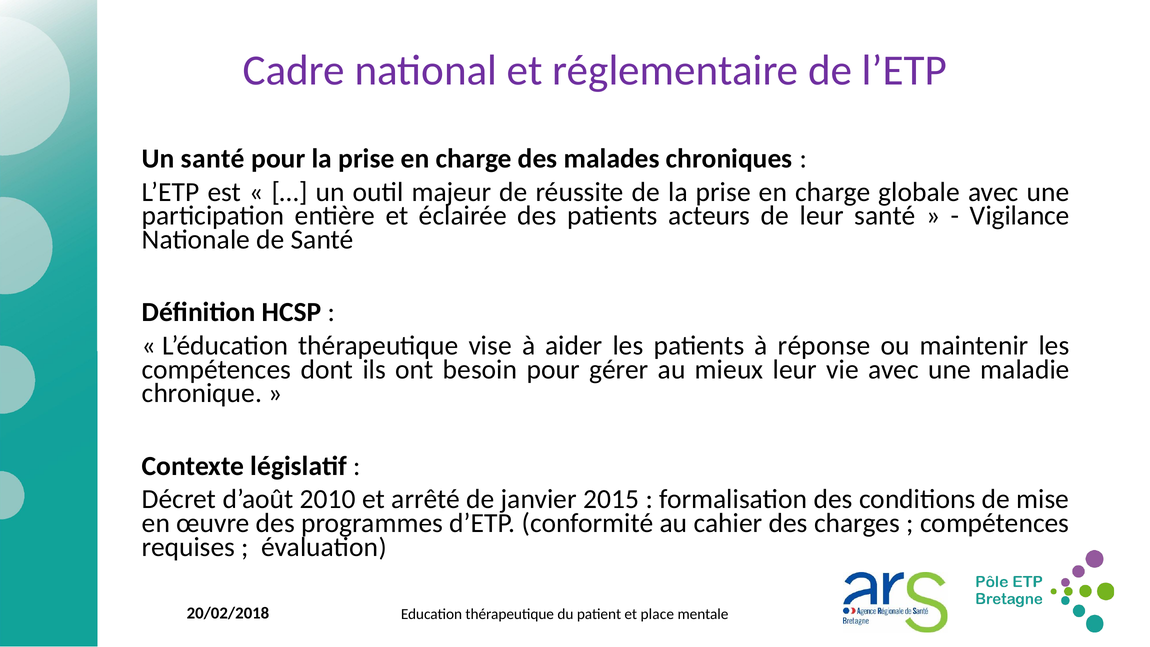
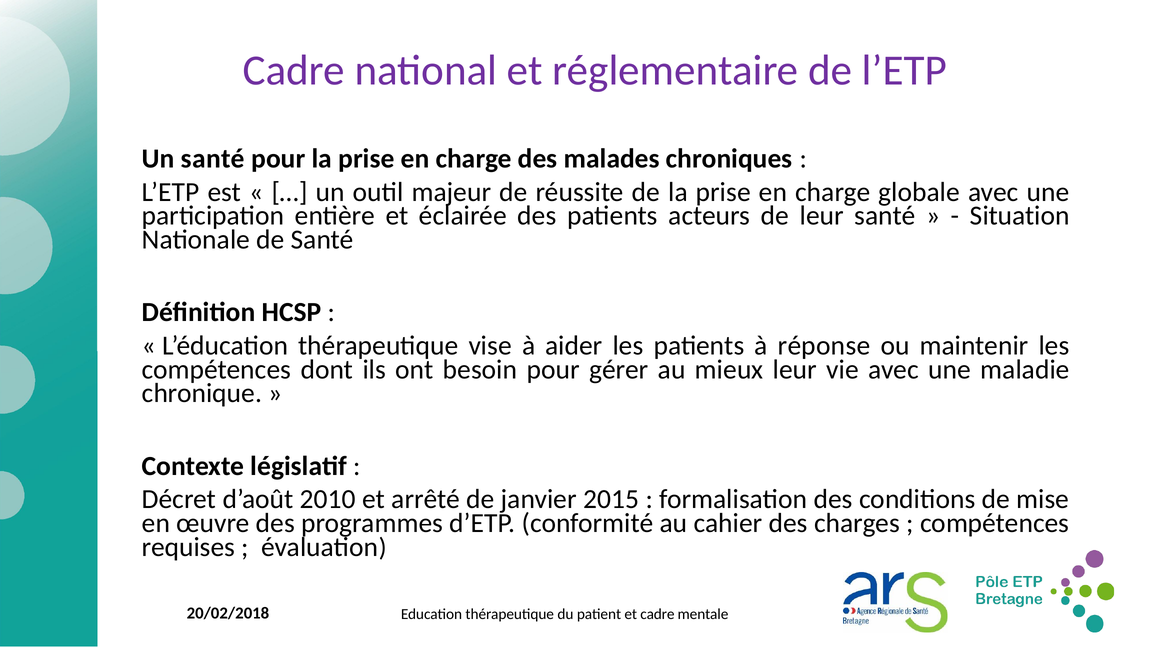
Vigilance: Vigilance -> Situation (1020, 216)
et place: place -> cadre (657, 614)
